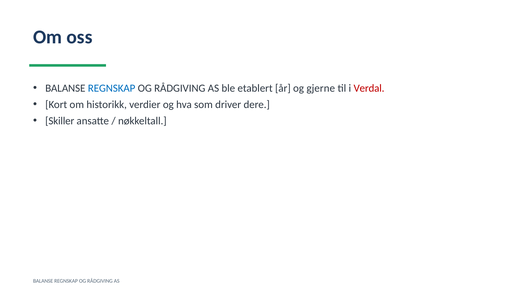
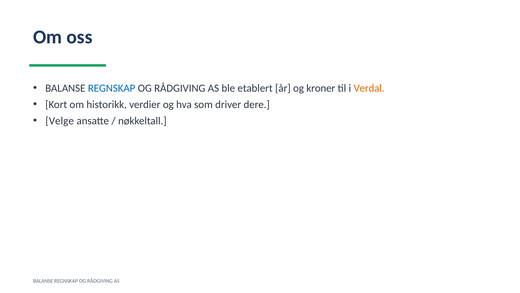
gjerne: gjerne -> kroner (321, 88)
Verdal colour: red -> orange (369, 88)
Skiller: Skiller -> Velge (60, 121)
